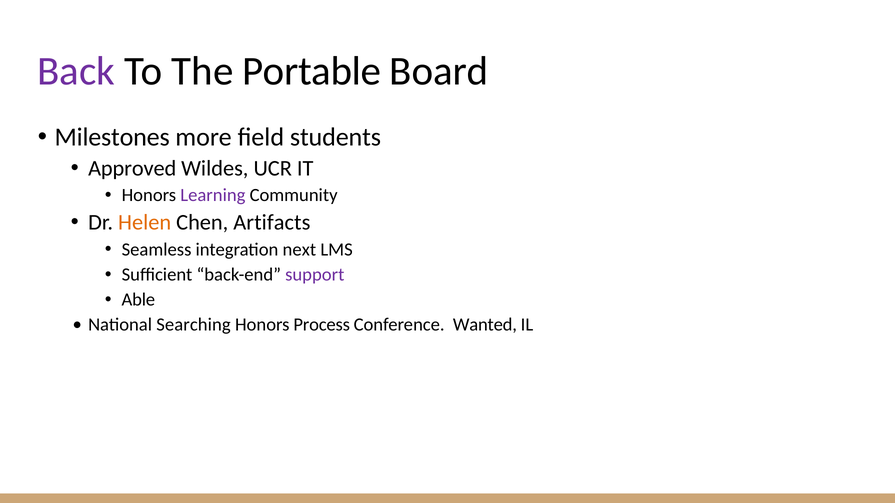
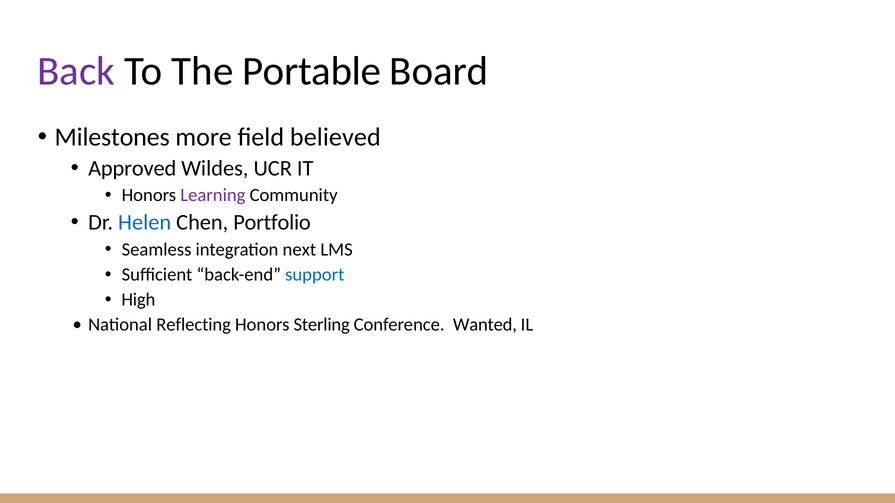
students: students -> believed (335, 137)
Helen colour: orange -> blue (145, 223)
Artifacts: Artifacts -> Portfolio (272, 223)
support colour: purple -> blue (315, 275)
Able: Able -> High (138, 300)
Searching: Searching -> Reflecting (194, 325)
Process: Process -> Sterling (322, 325)
